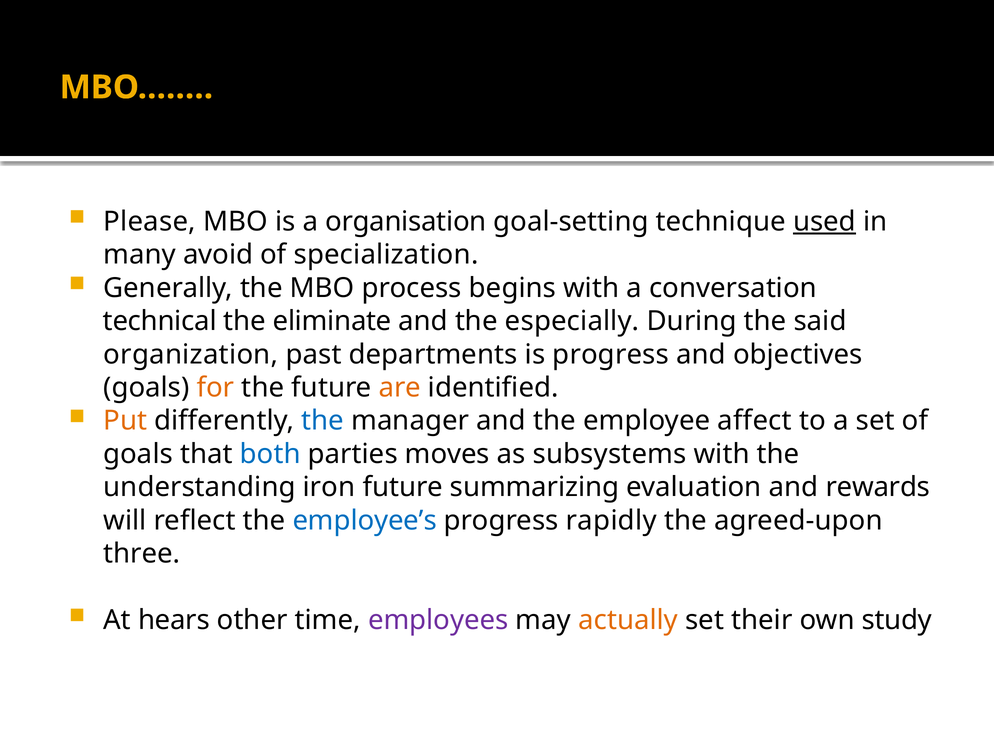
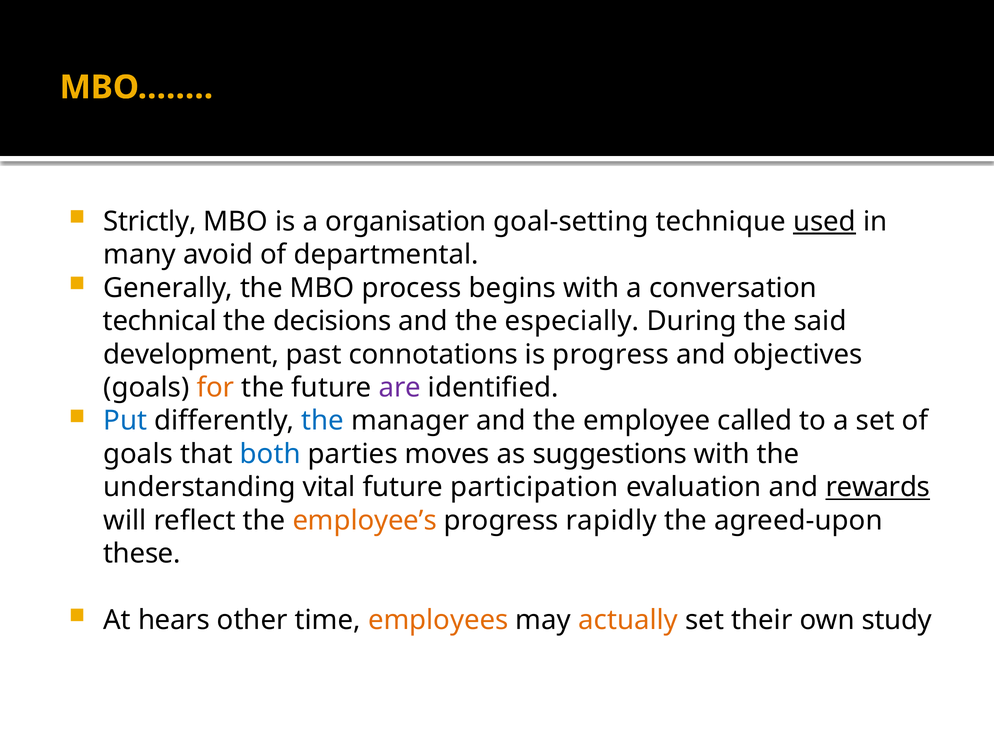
Please: Please -> Strictly (150, 221)
specialization: specialization -> departmental (386, 255)
eliminate: eliminate -> decisions (332, 321)
organization: organization -> development (191, 354)
departments: departments -> connotations (433, 354)
are colour: orange -> purple (400, 387)
Put colour: orange -> blue (125, 421)
affect: affect -> called (755, 421)
subsystems: subsystems -> suggestions (610, 454)
iron: iron -> vital (329, 487)
summarizing: summarizing -> participation (534, 487)
rewards underline: none -> present (878, 487)
employee’s colour: blue -> orange (365, 520)
three: three -> these (142, 553)
employees colour: purple -> orange (438, 620)
